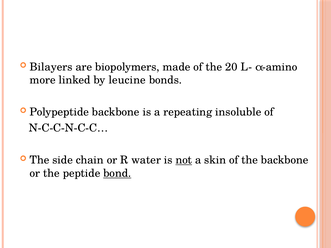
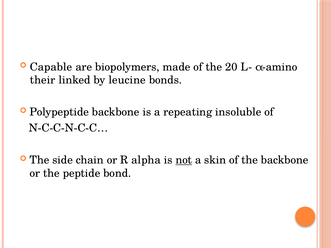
Bilayers: Bilayers -> Capable (51, 67)
more: more -> their (43, 80)
water: water -> alpha (146, 160)
bond underline: present -> none (117, 173)
